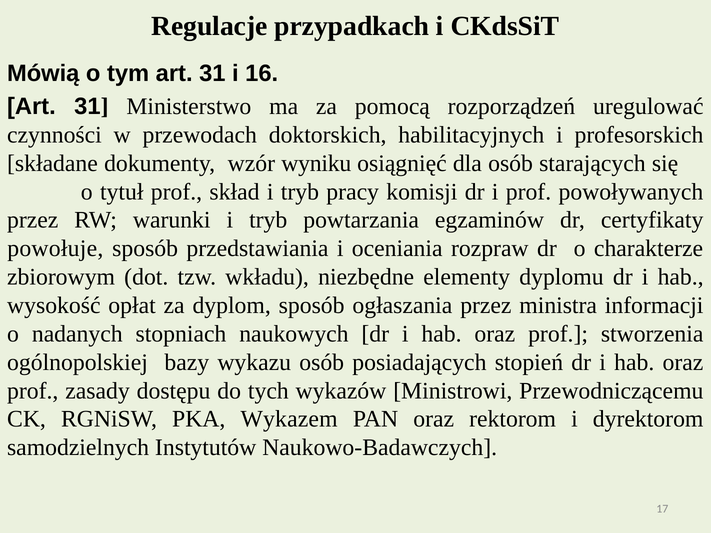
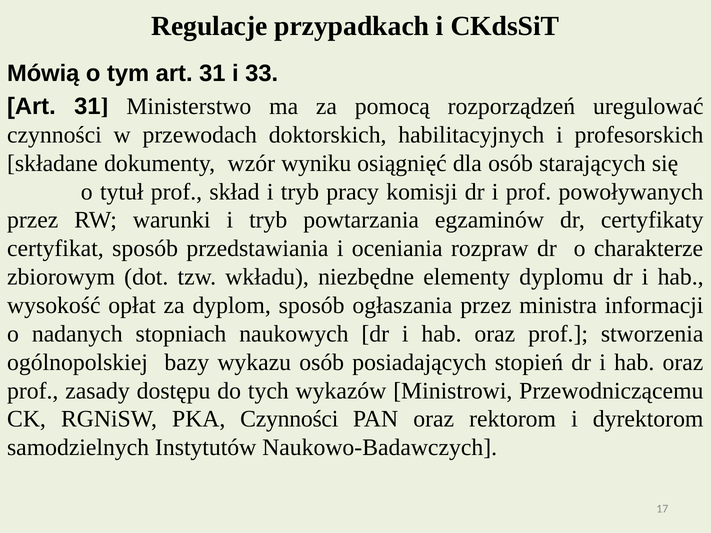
16: 16 -> 33 (262, 73)
powołuje: powołuje -> certyfikat (55, 249)
PKA Wykazem: Wykazem -> Czynności (289, 419)
